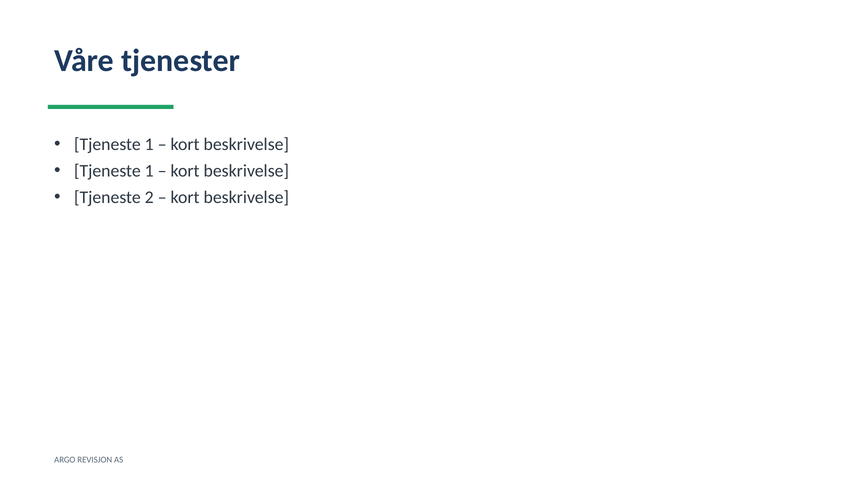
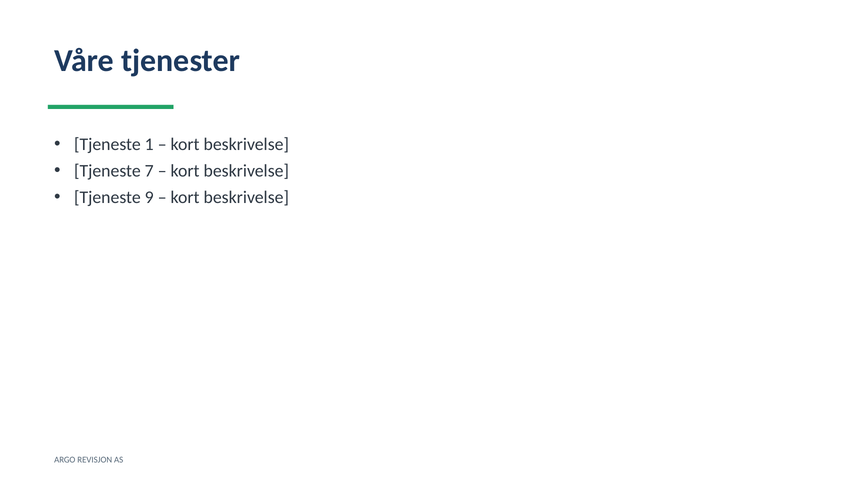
1: 1 -> 7 (149, 171)
2: 2 -> 9 (149, 197)
